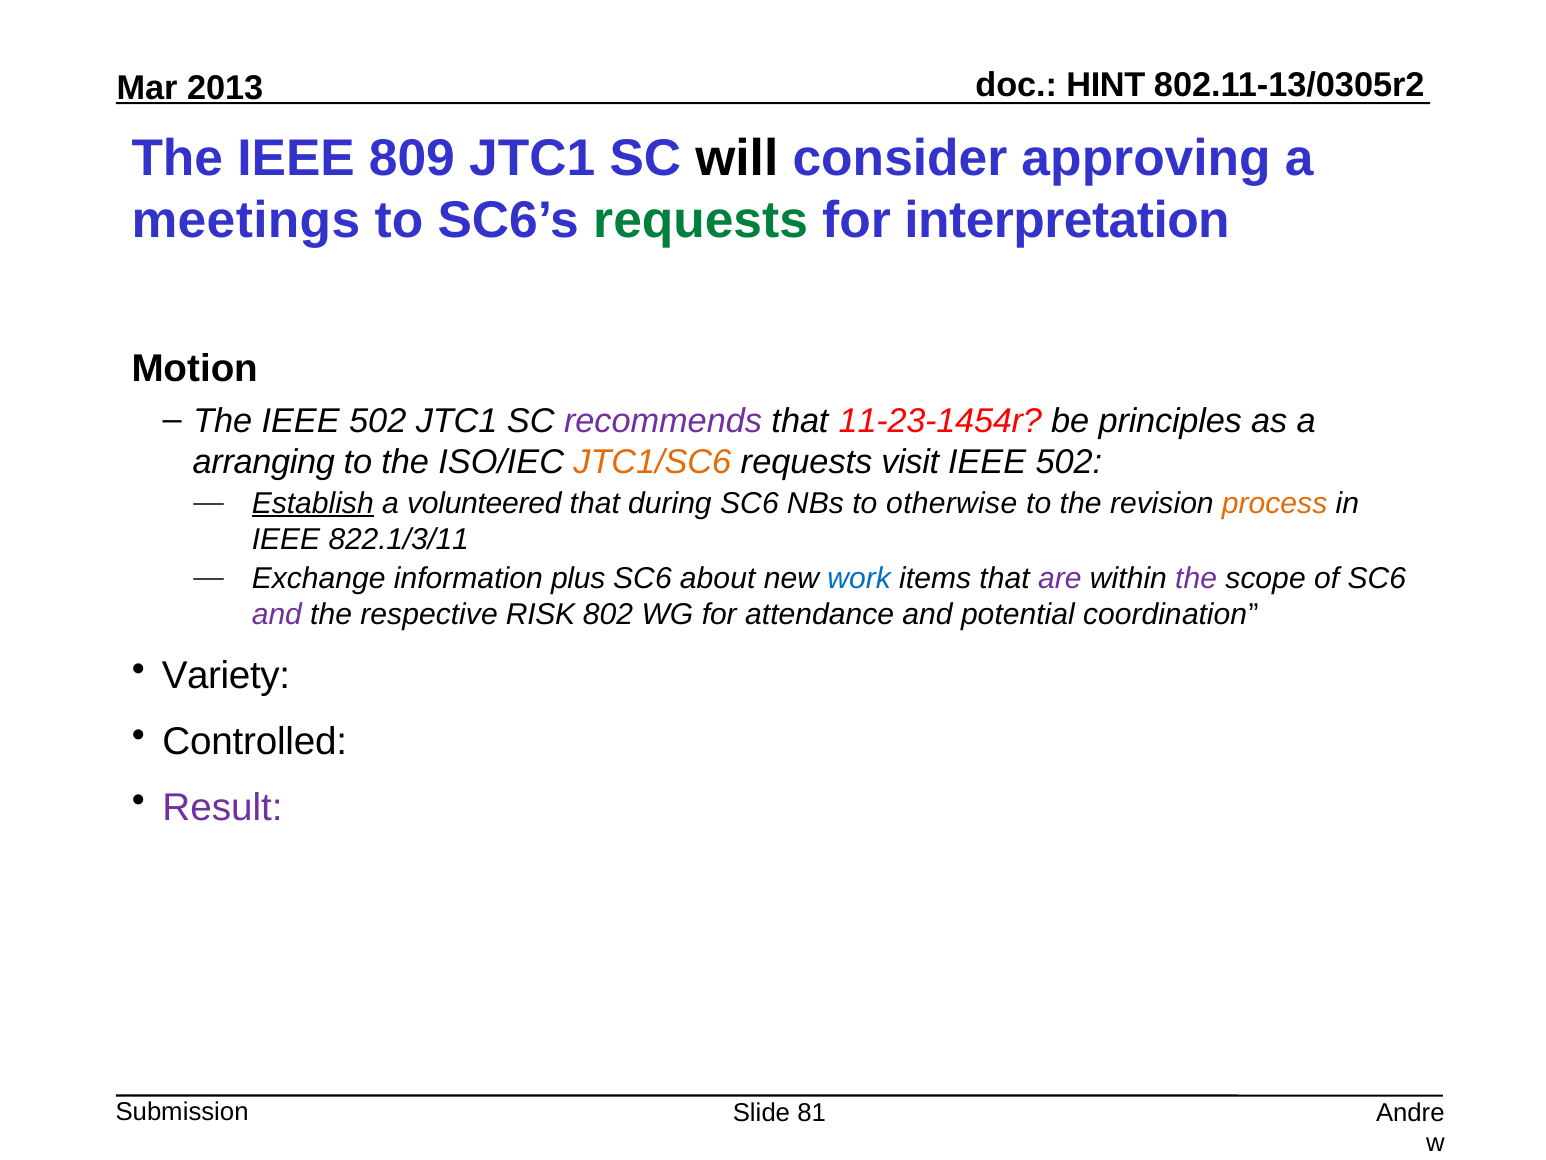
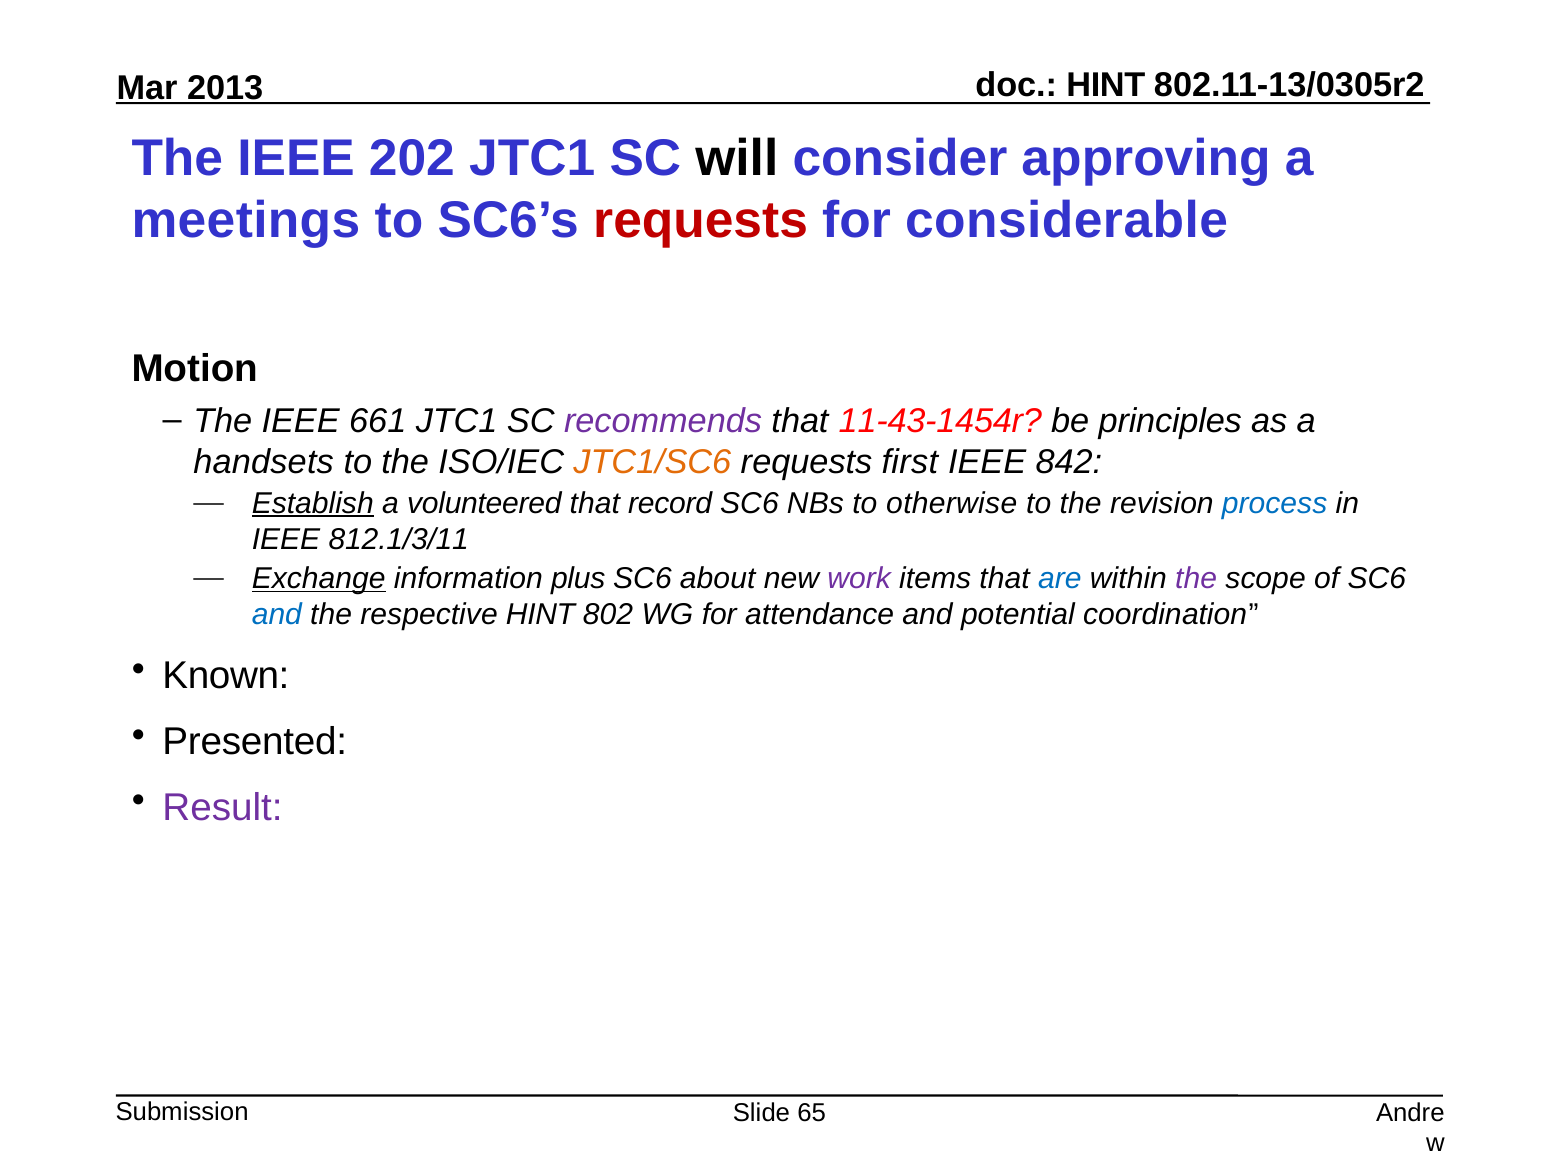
809: 809 -> 202 (412, 158)
requests colour: green -> red (701, 220)
interpretation: interpretation -> considerable (1067, 220)
The IEEE 502: 502 -> 661 (378, 421)
11-23-1454r: 11-23-1454r -> 11-43-1454r (940, 421)
arranging: arranging -> handsets (264, 462)
visit: visit -> first (910, 462)
502: 502 -> 842 (1069, 462)
during: during -> record (670, 503)
process colour: orange -> blue (1275, 503)
822.1/3/11: 822.1/3/11 -> 812.1/3/11 (399, 539)
Exchange underline: none -> present (319, 578)
work colour: blue -> purple (859, 578)
are colour: purple -> blue (1060, 578)
and colour: purple -> blue (277, 615)
respective RISK: RISK -> HINT (540, 615)
Variety: Variety -> Known (226, 676)
Controlled: Controlled -> Presented (255, 741)
81: 81 -> 65 (812, 1112)
